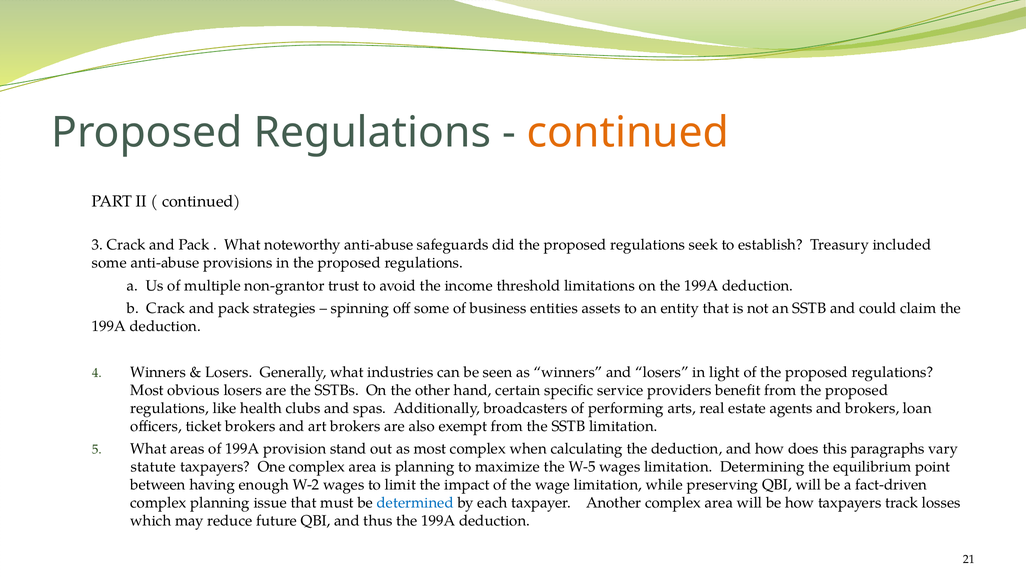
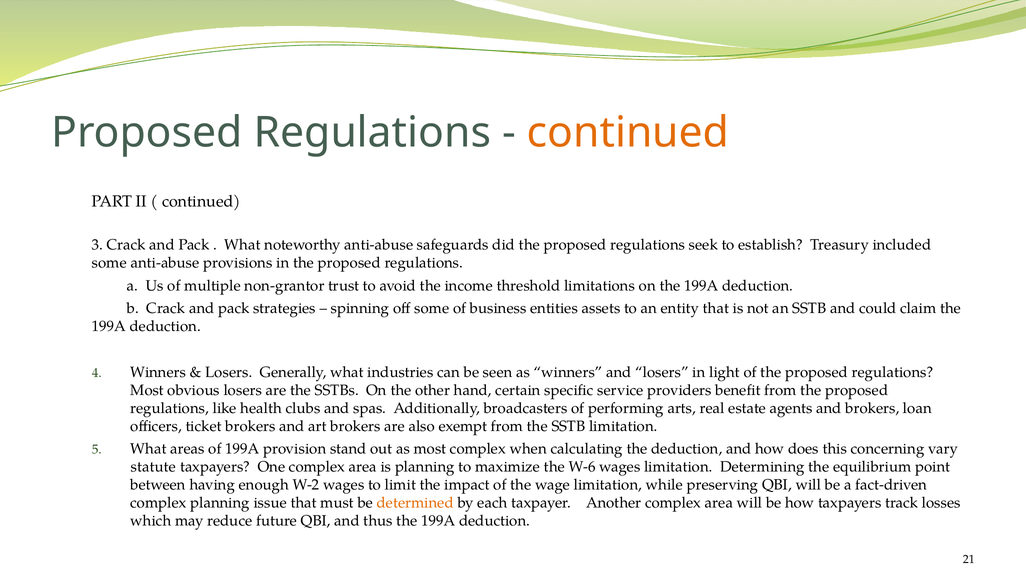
paragraphs: paragraphs -> concerning (888, 449)
W-5: W-5 -> W-6 (582, 467)
determined colour: blue -> orange (415, 503)
